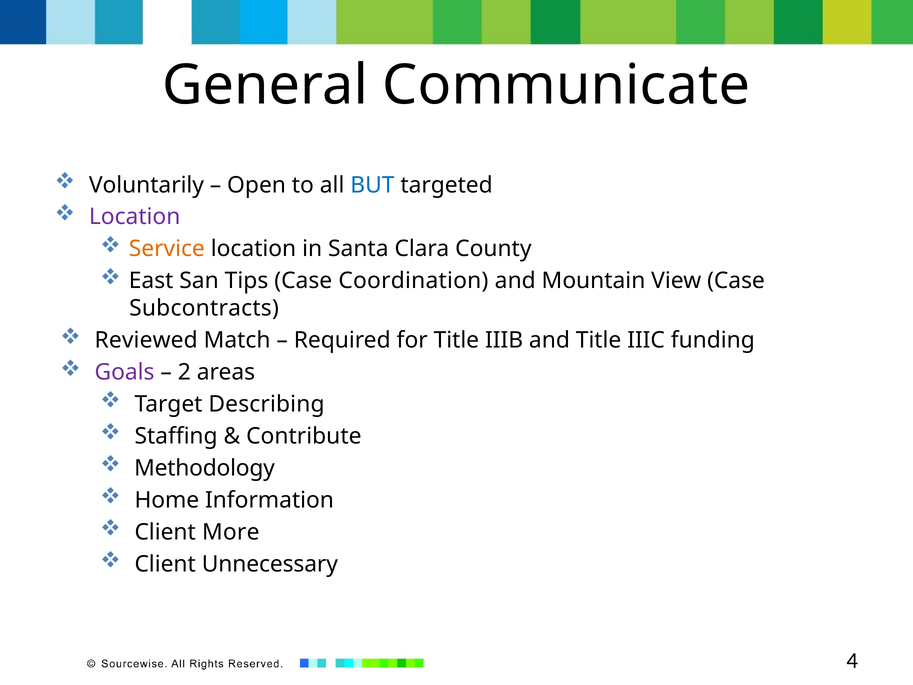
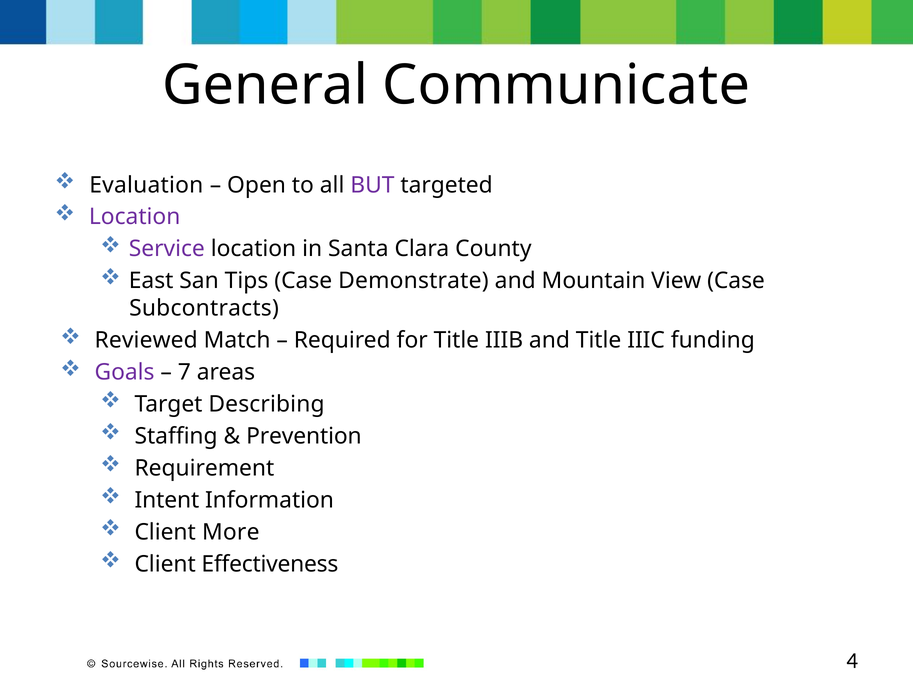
Voluntarily: Voluntarily -> Evaluation (146, 185)
BUT colour: blue -> purple (372, 185)
Service colour: orange -> purple (167, 249)
Coordination: Coordination -> Demonstrate (413, 281)
2: 2 -> 7 (184, 372)
Contribute: Contribute -> Prevention (304, 436)
Methodology: Methodology -> Requirement (204, 468)
Home: Home -> Intent (167, 500)
Unnecessary: Unnecessary -> Effectiveness (270, 564)
